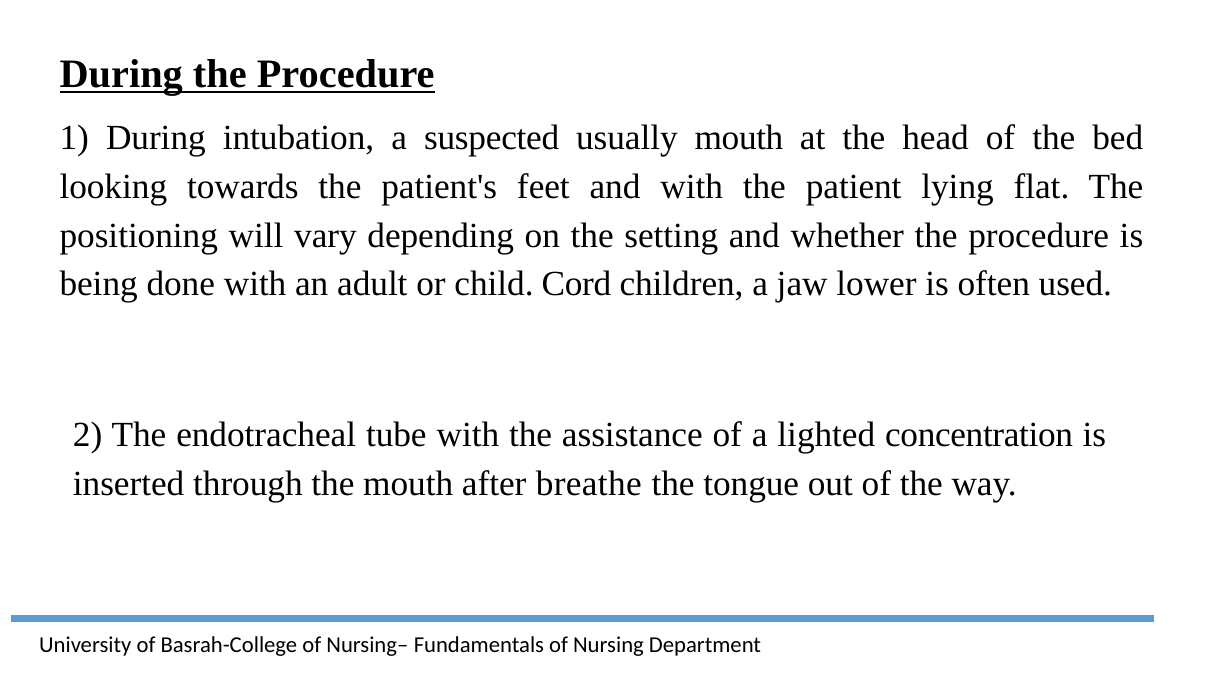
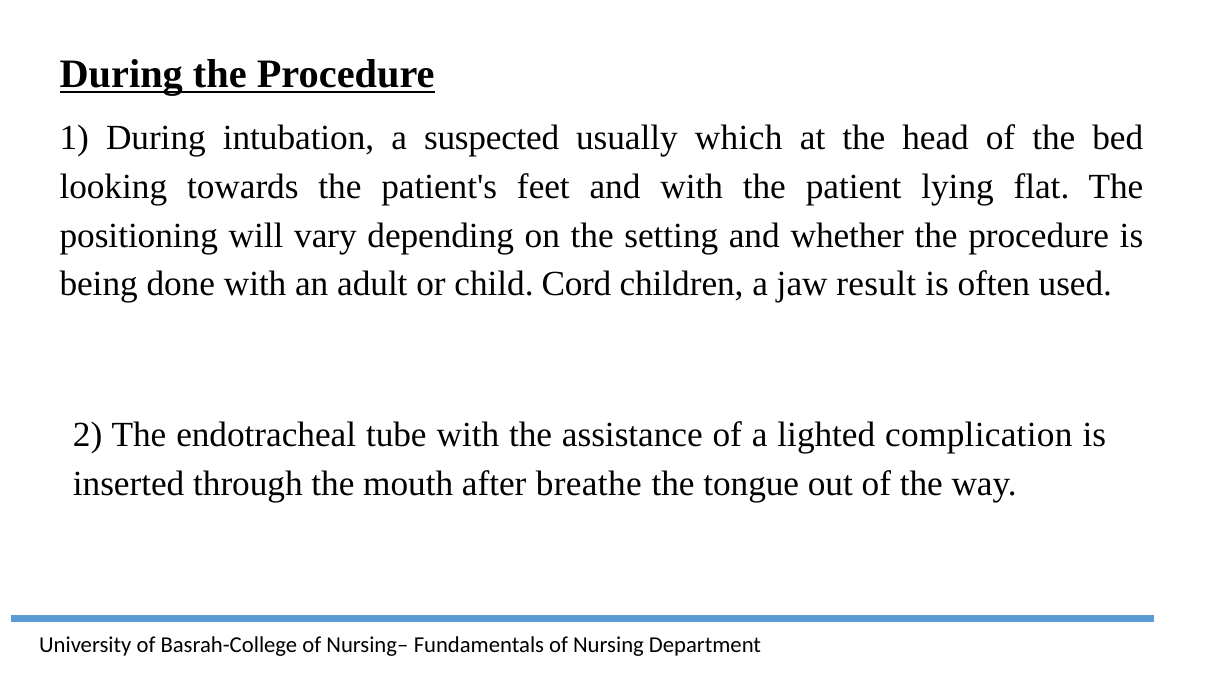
usually mouth: mouth -> which (739, 138)
lower: lower -> result (876, 284)
concentration: concentration -> complication (979, 435)
